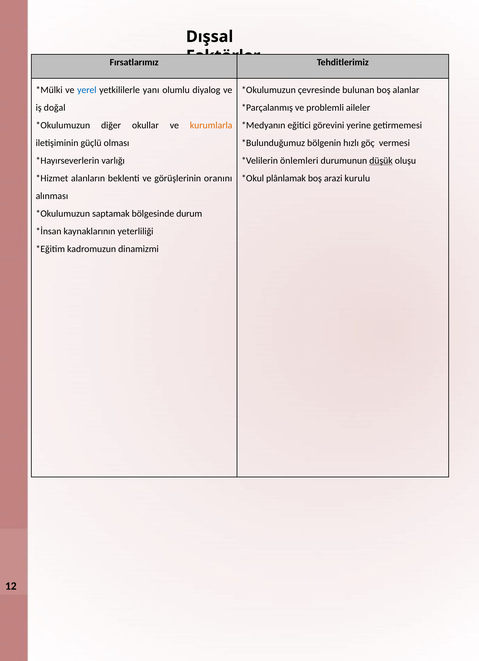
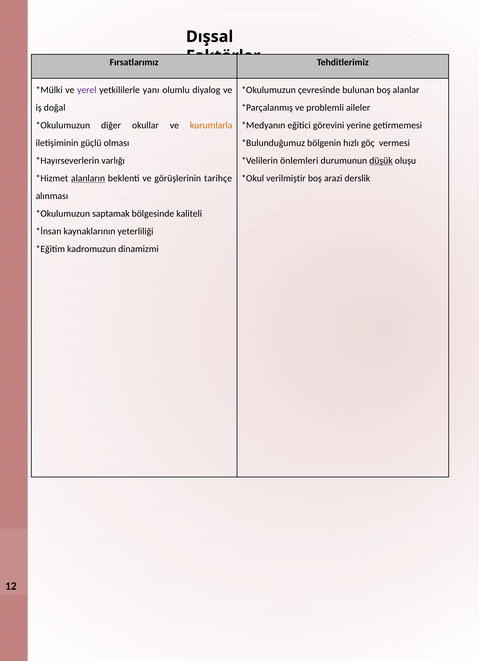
yerel colour: blue -> purple (87, 90)
alanların underline: none -> present (88, 178)
oranını: oranını -> tarihçe (218, 178)
plânlamak: plânlamak -> verilmiştir (286, 178)
kurulu: kurulu -> derslik (357, 178)
durum: durum -> kaliteli (189, 214)
